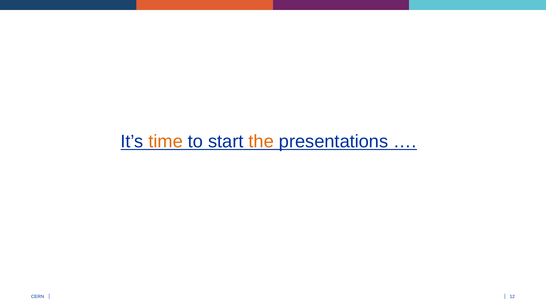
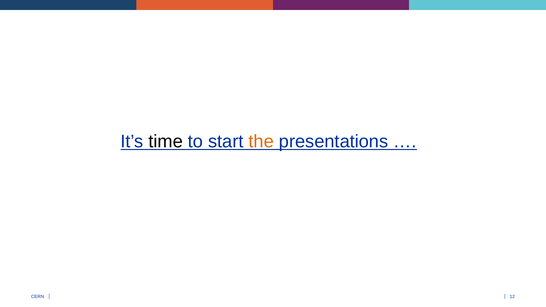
time colour: orange -> black (166, 142)
